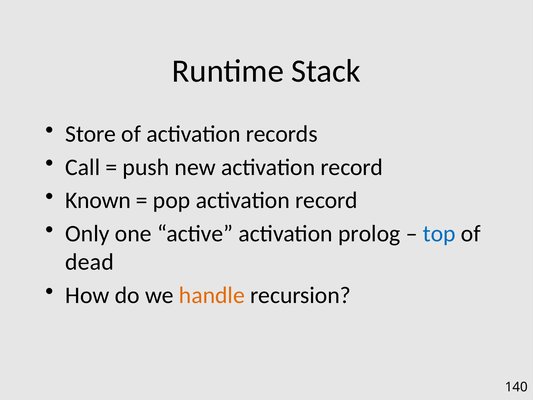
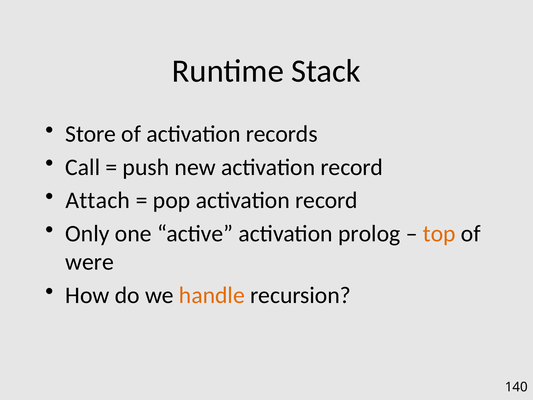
Known: Known -> Attach (98, 200)
top colour: blue -> orange (439, 234)
dead: dead -> were (90, 262)
